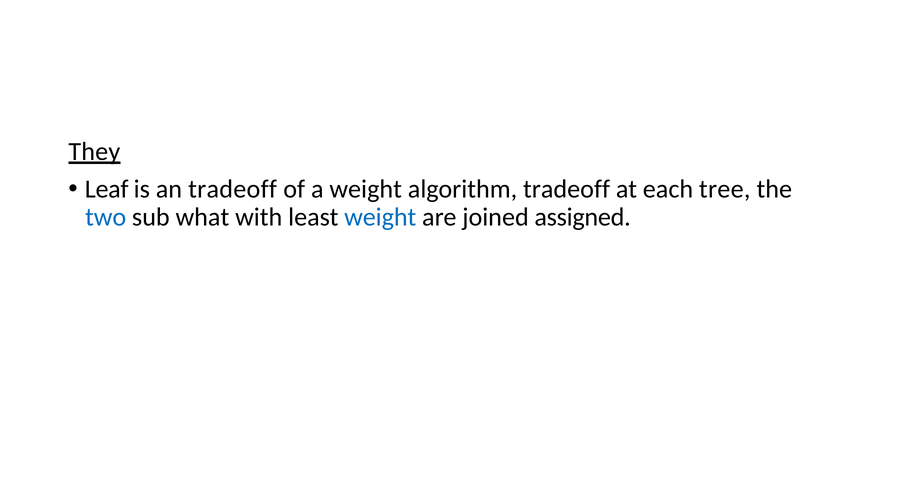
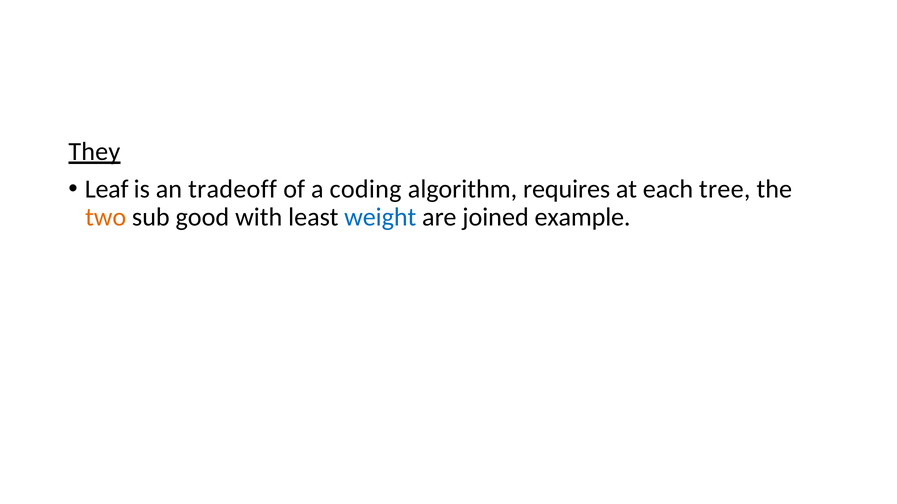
a weight: weight -> coding (366, 189)
algorithm tradeoff: tradeoff -> requires (567, 189)
two colour: blue -> orange (106, 218)
what: what -> good (202, 218)
assigned: assigned -> example (583, 218)
